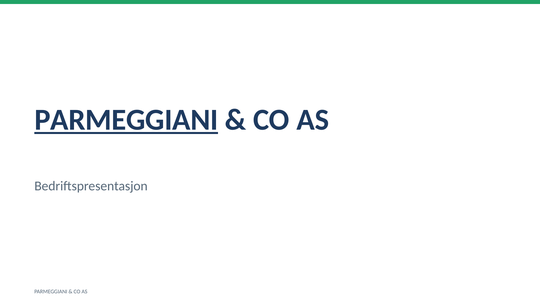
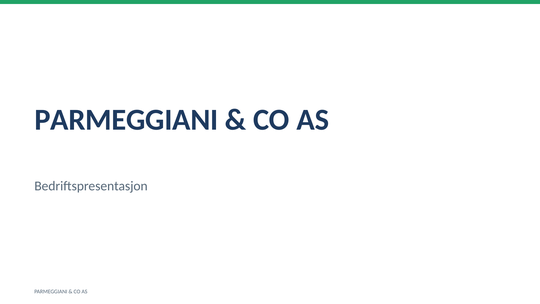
PARMEGGIANI underline: present -> none (126, 120)
